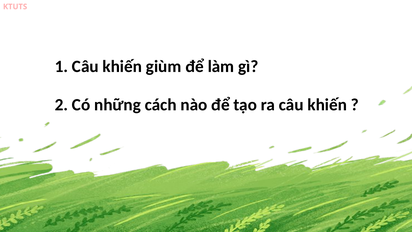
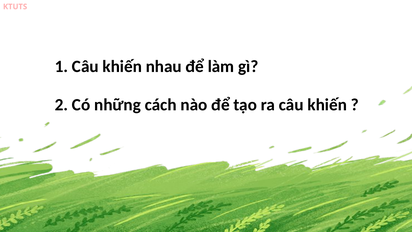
giùm: giùm -> nhau (164, 66)
